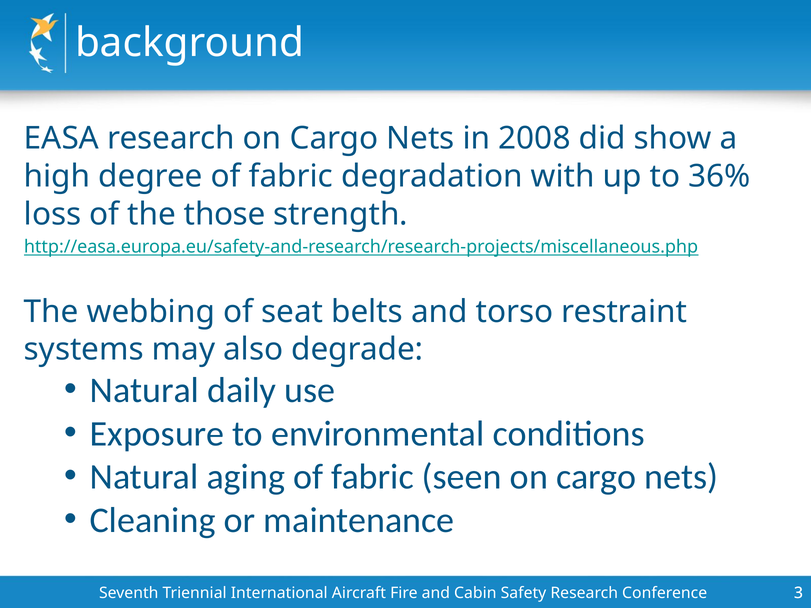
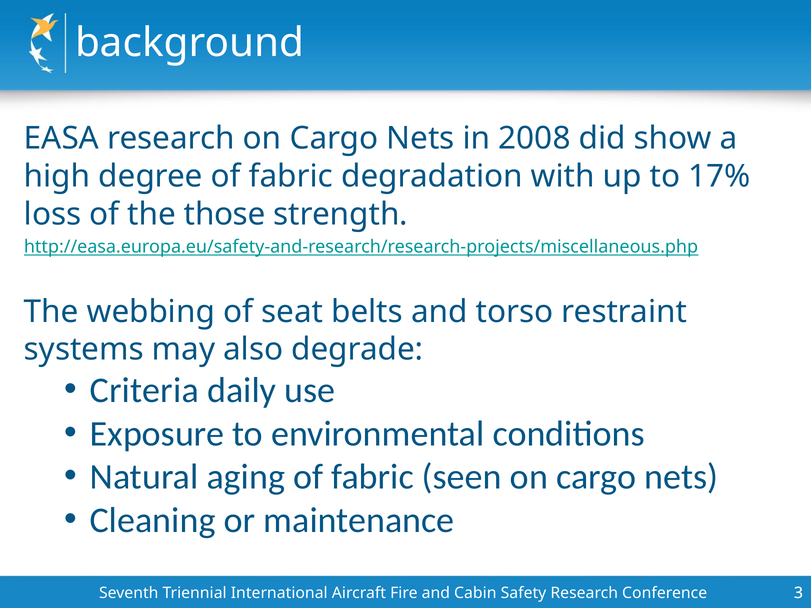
36%: 36% -> 17% (720, 176)
Natural: Natural -> Criteria (144, 391)
